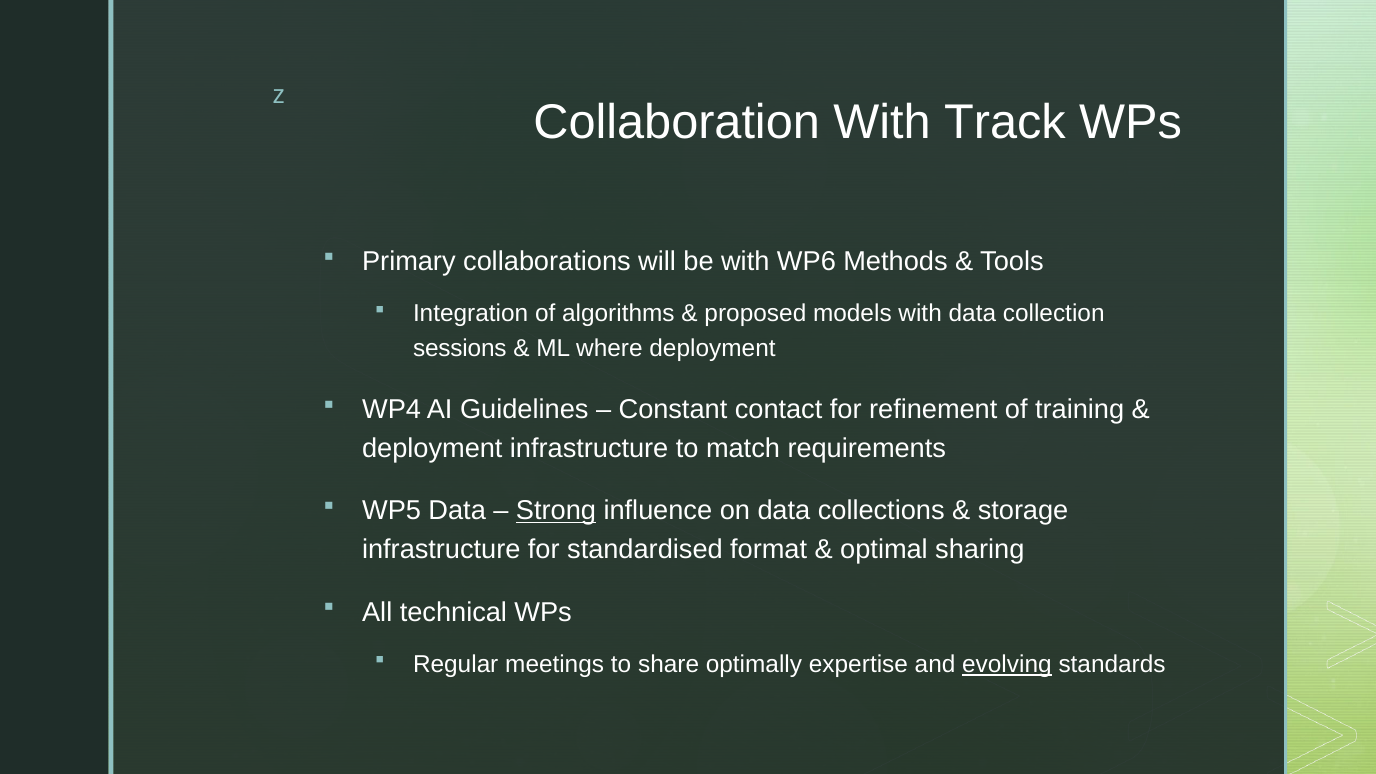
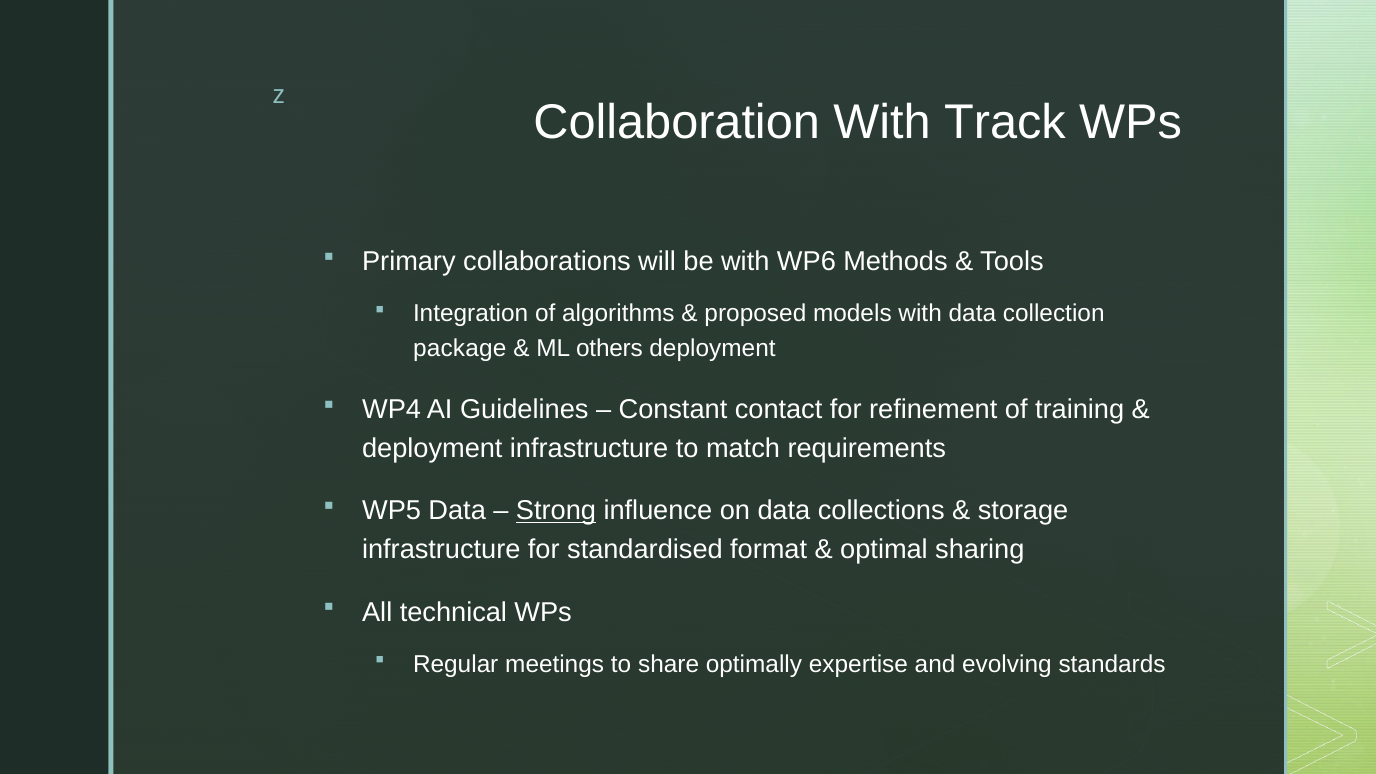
sessions: sessions -> package (460, 349)
where: where -> others (609, 349)
evolving underline: present -> none (1007, 664)
